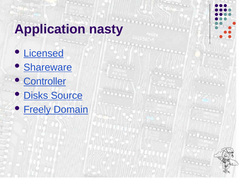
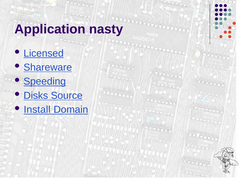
Controller: Controller -> Speeding (45, 81)
Freely: Freely -> Install (37, 109)
